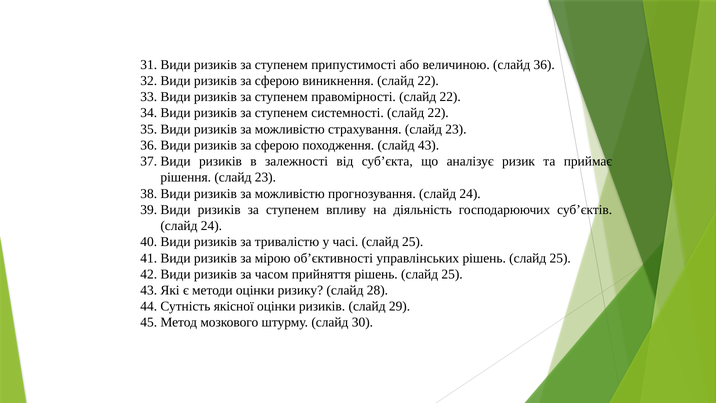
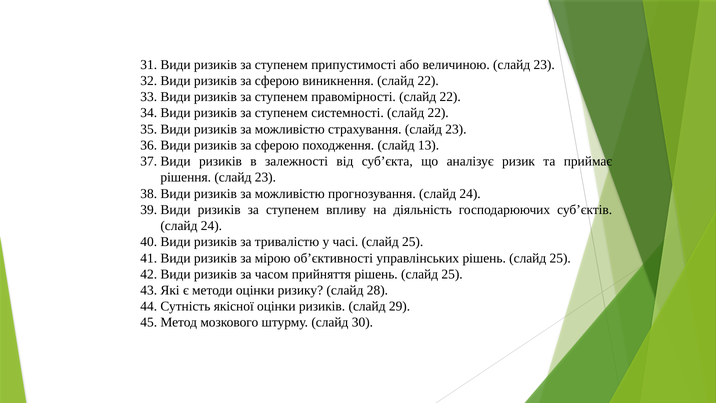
величиною слайд 36: 36 -> 23 (544, 65)
слайд 43: 43 -> 13 (429, 145)
